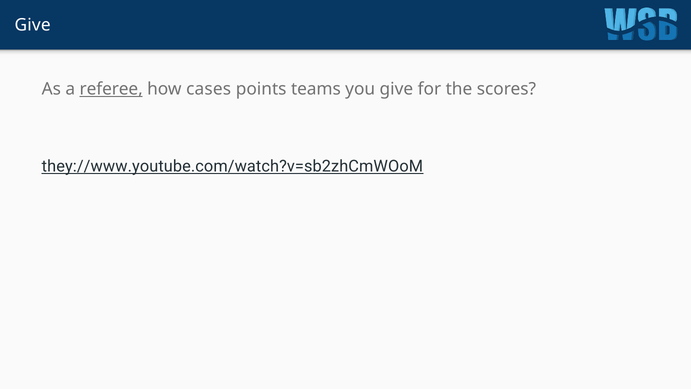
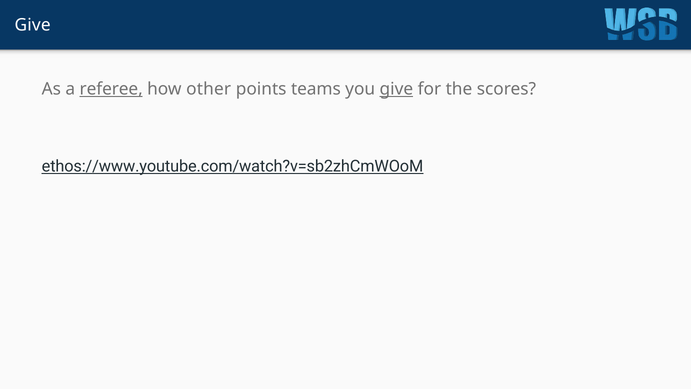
cases: cases -> other (209, 89)
give underline: none -> present (396, 89)
they://www.youtube.com/watch?v=sb2zhCmWOoM: they://www.youtube.com/watch?v=sb2zhCmWOoM -> ethos://www.youtube.com/watch?v=sb2zhCmWOoM (233, 166)
